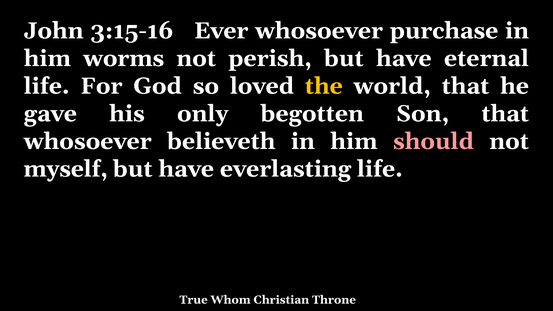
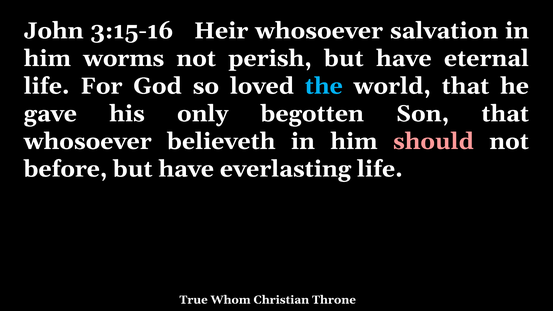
Ever: Ever -> Heir (221, 31)
purchase: purchase -> salvation (444, 31)
the colour: yellow -> light blue (324, 86)
myself: myself -> before (66, 169)
